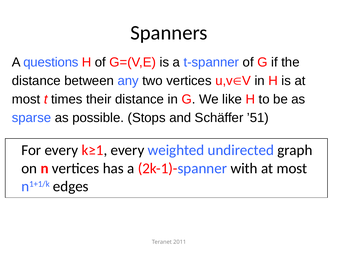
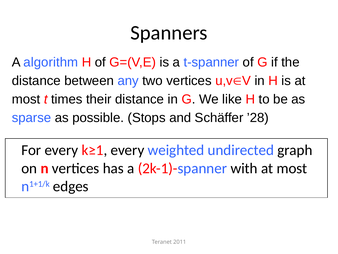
questions: questions -> algorithm (51, 62)
’51: ’51 -> ’28 (258, 118)
